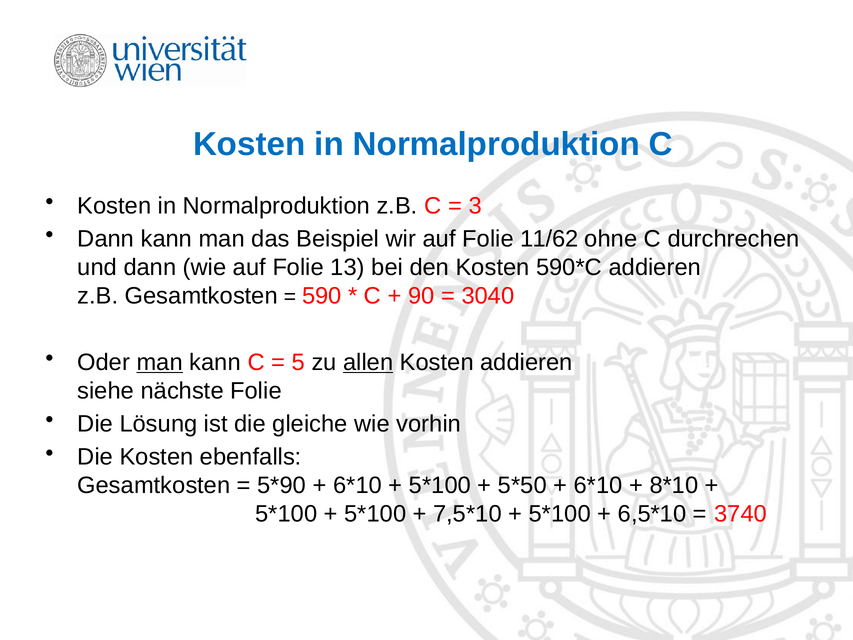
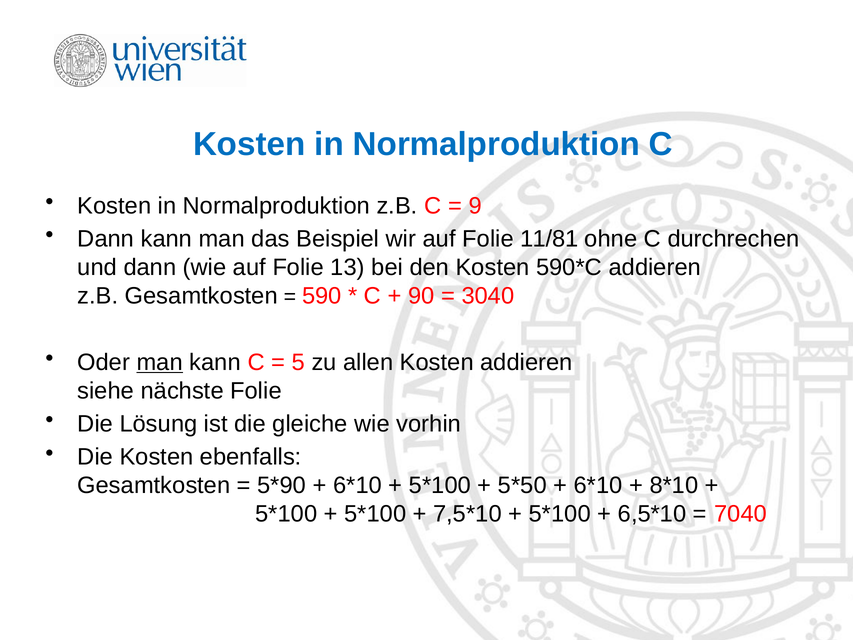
3: 3 -> 9 (475, 206)
11/62: 11/62 -> 11/81 (549, 239)
allen underline: present -> none (368, 362)
3740: 3740 -> 7040 (741, 514)
